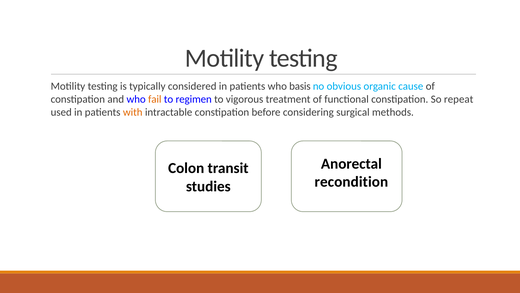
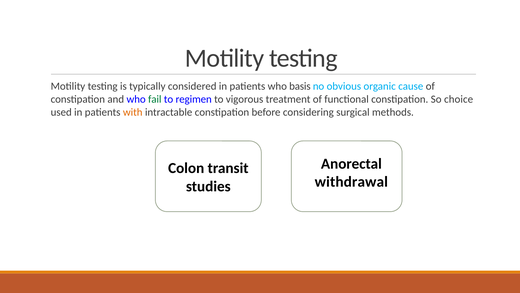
fail colour: orange -> green (155, 99)
repeat: repeat -> choice (459, 99)
recondition: recondition -> withdrawal (351, 182)
